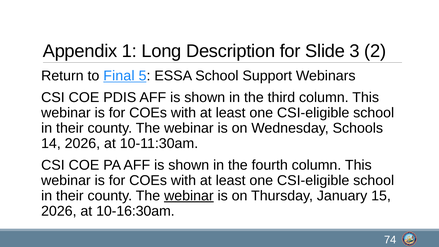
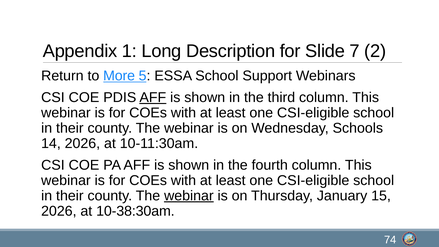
3: 3 -> 7 (355, 51)
Final: Final -> More (119, 76)
AFF underline: none -> present (153, 97)
10-16:30am: 10-16:30am -> 10-38:30am (135, 211)
